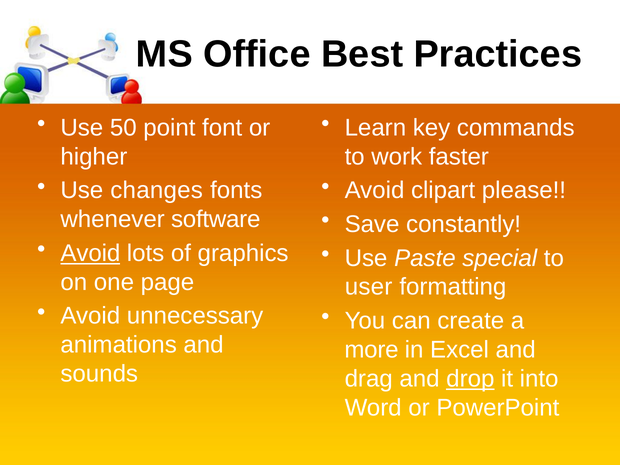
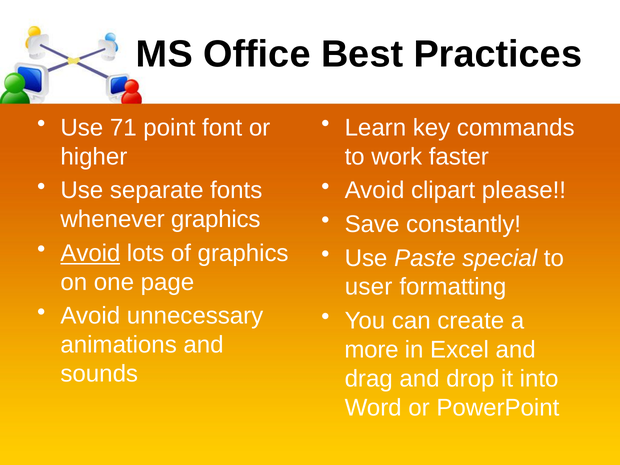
50: 50 -> 71 (123, 128)
changes: changes -> separate (157, 190)
whenever software: software -> graphics (216, 219)
drop underline: present -> none (470, 379)
